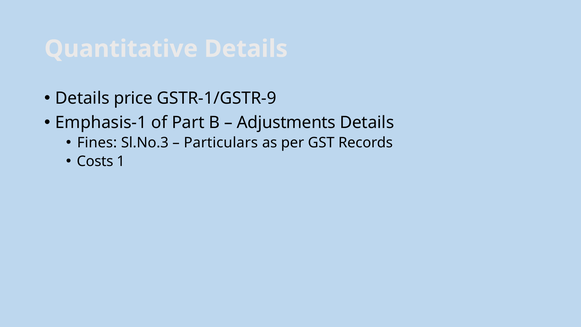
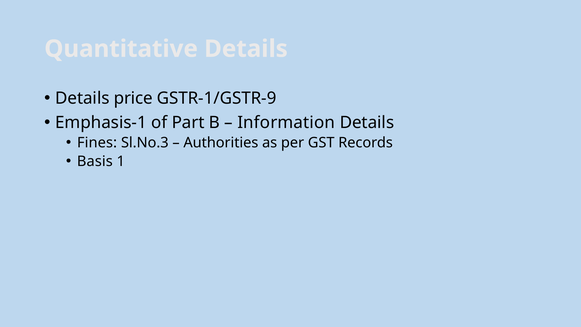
Adjustments: Adjustments -> Information (286, 123)
Particulars: Particulars -> Authorities (221, 143)
Costs: Costs -> Basis (95, 161)
